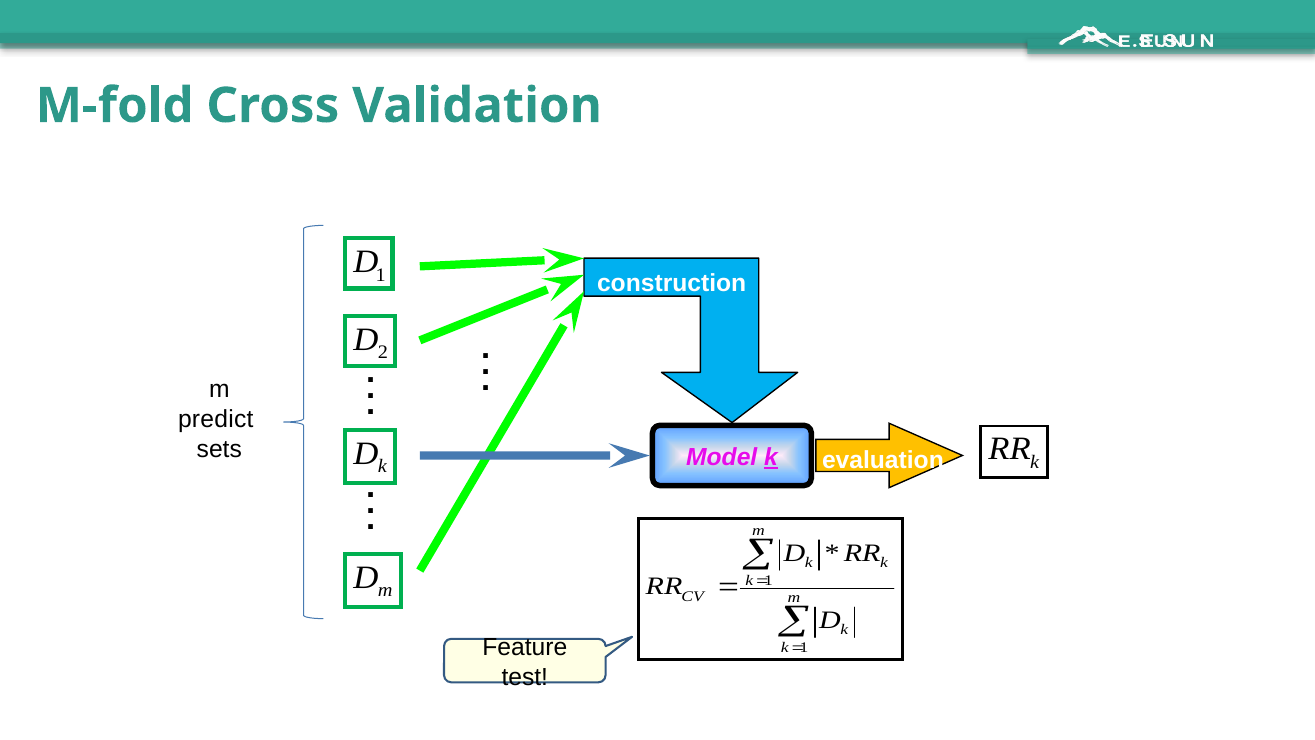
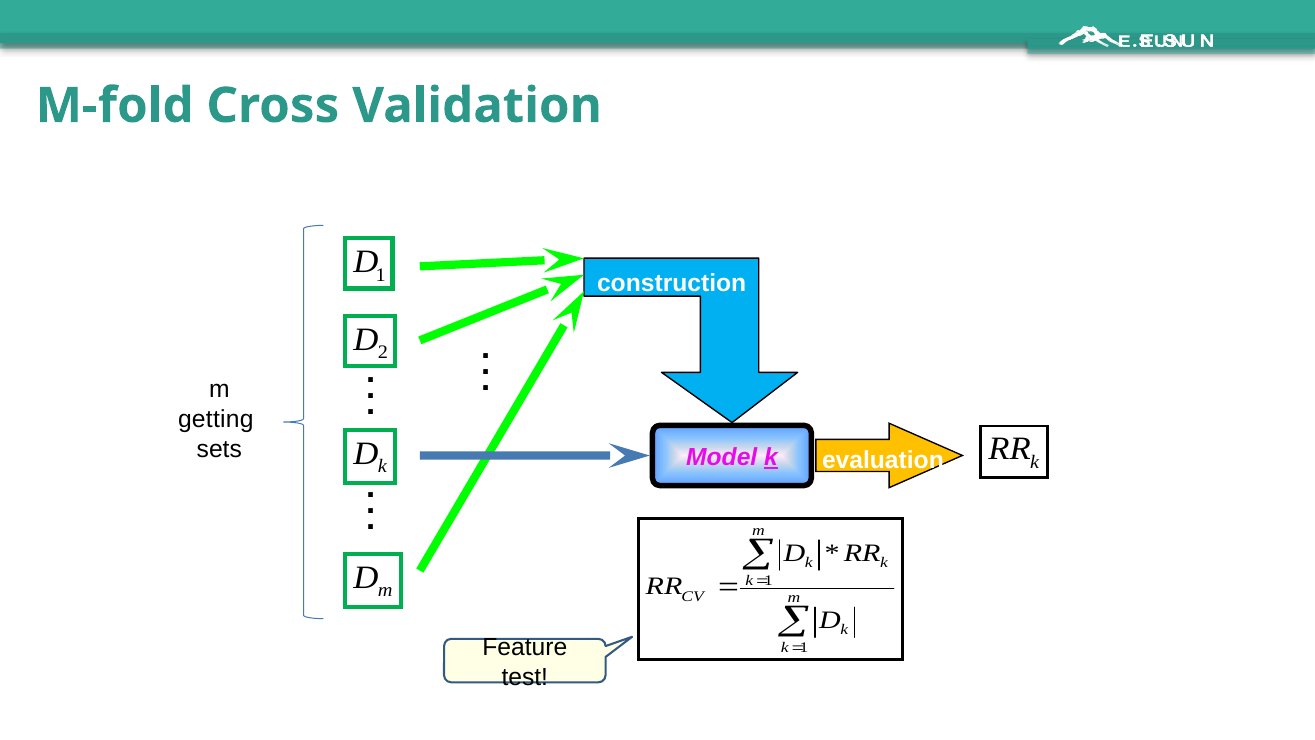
predict: predict -> getting (216, 419)
